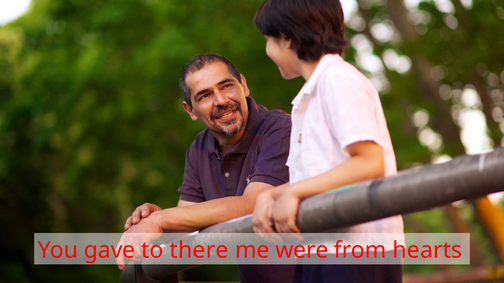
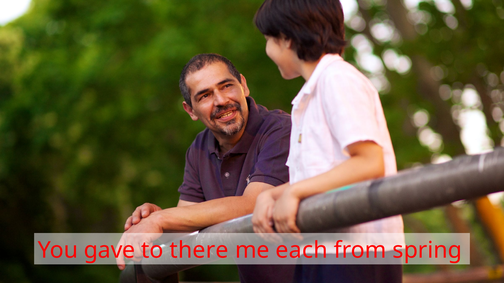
were: were -> each (302, 251)
hearts: hearts -> spring (427, 251)
